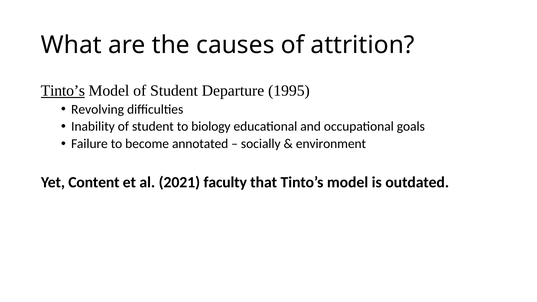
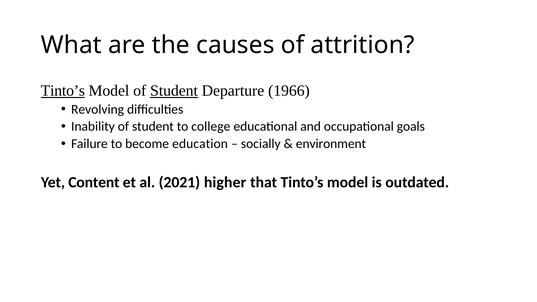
Student underline: none -> present (174, 91)
1995: 1995 -> 1966 (289, 91)
biology: biology -> college (211, 127)
annotated: annotated -> education (200, 144)
faculty: faculty -> higher (225, 182)
